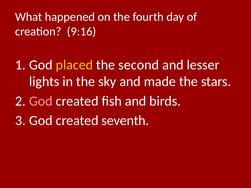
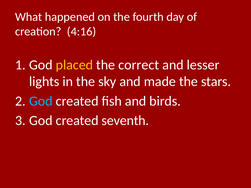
9:16: 9:16 -> 4:16 (82, 32)
second: second -> correct (139, 65)
God colour: pink -> light blue (41, 101)
